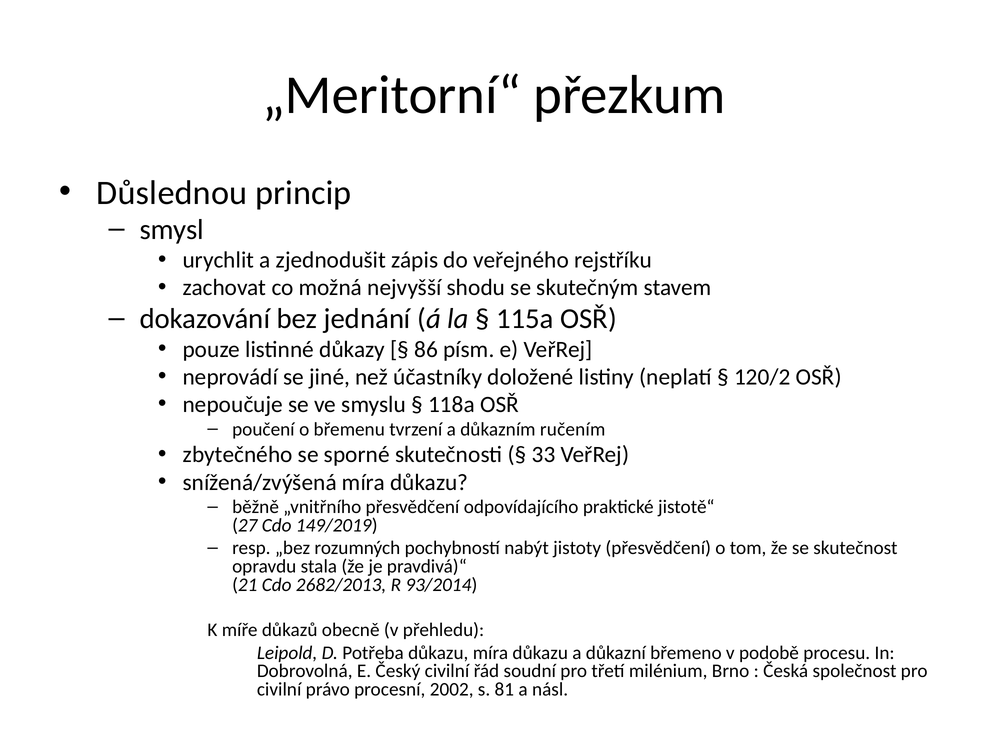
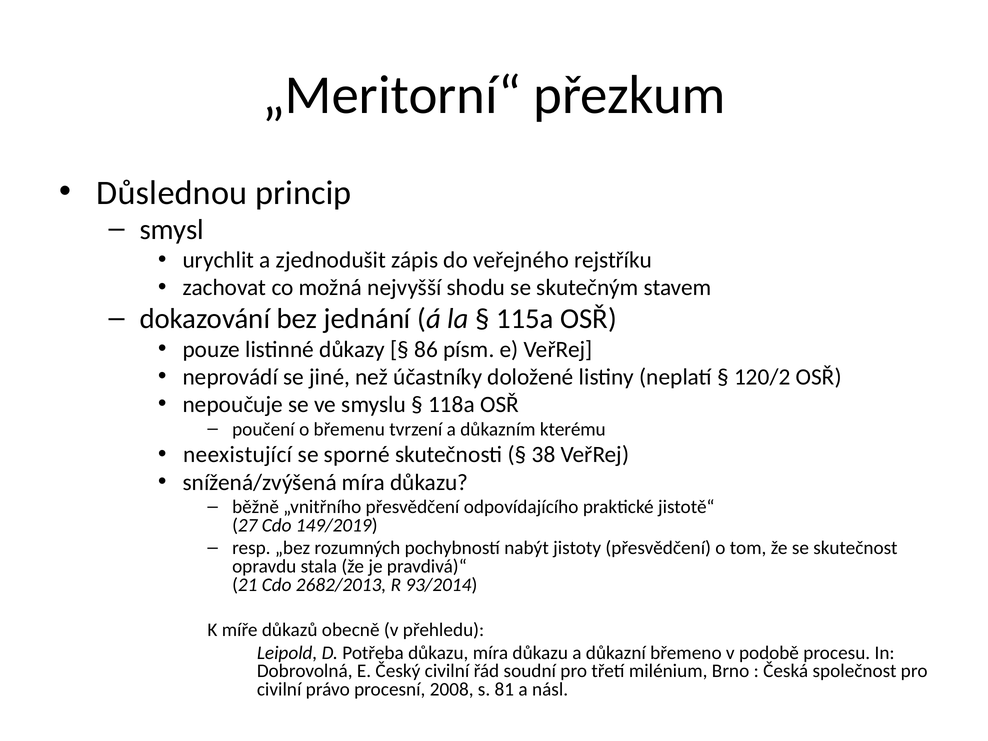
ručením: ručením -> kterému (573, 429)
zbytečného: zbytečného -> neexistující (238, 455)
33: 33 -> 38 (544, 455)
2002: 2002 -> 2008 (452, 690)
